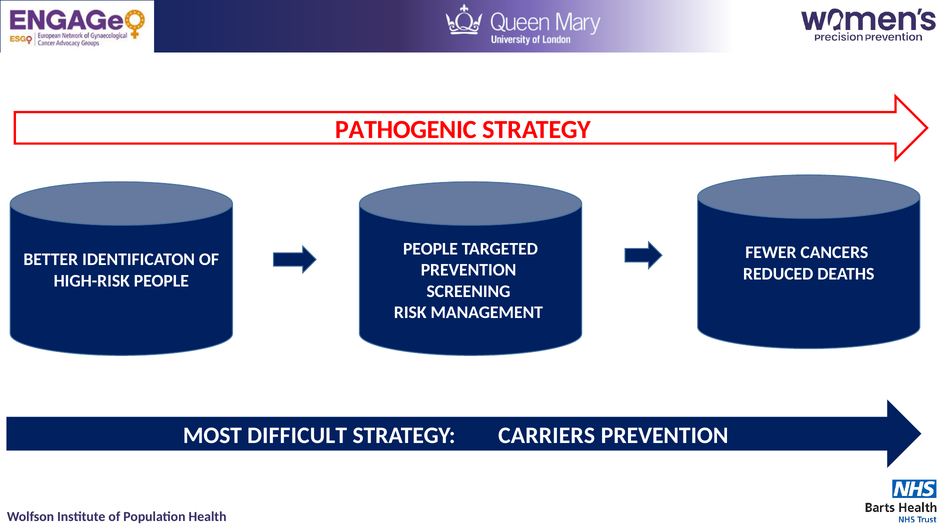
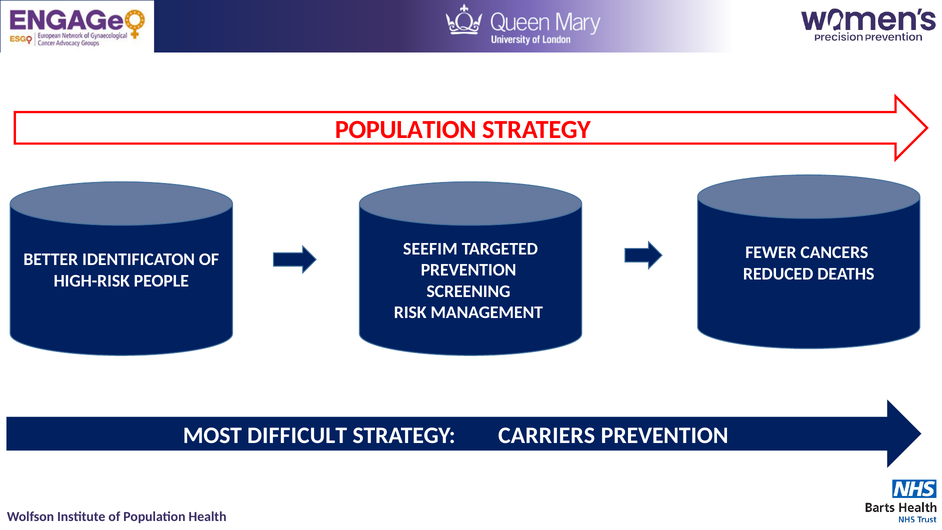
PATHOGENIC: PATHOGENIC -> POPULATION (406, 130)
PEOPLE: PEOPLE -> SEEFIM (430, 249)
